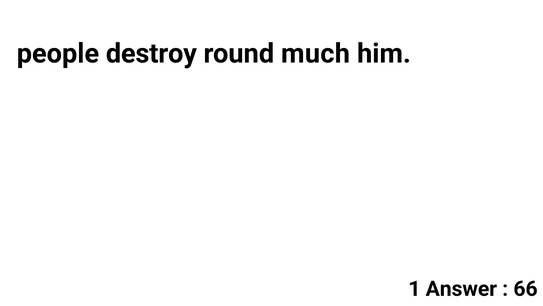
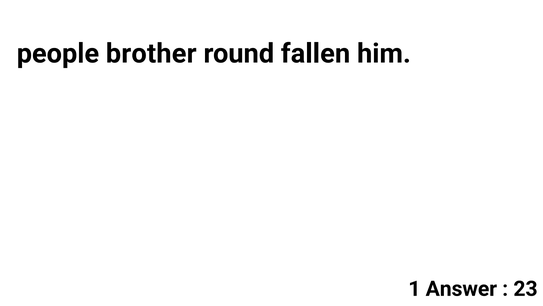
destroy: destroy -> brother (151, 53)
much: much -> fallen (316, 53)
66: 66 -> 23 (525, 288)
